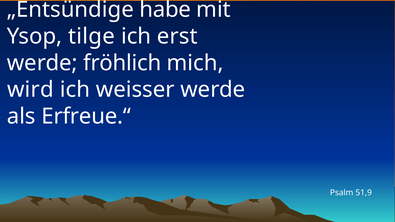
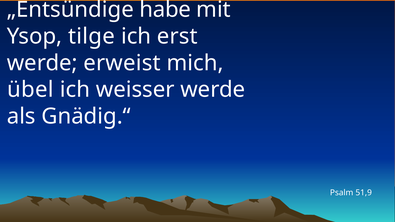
fröhlich: fröhlich -> erweist (122, 63)
wird: wird -> übel (30, 90)
Erfreue.“: Erfreue.“ -> Gnädig.“ (86, 116)
